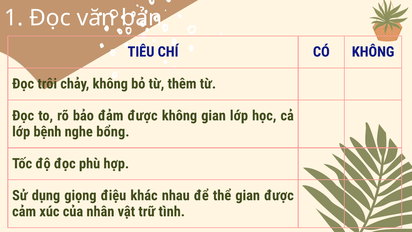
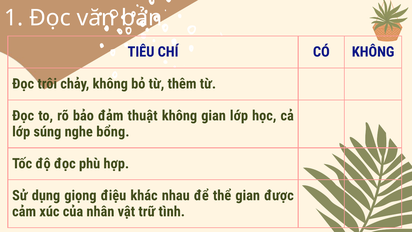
đảm được: được -> thuật (143, 116)
bệnh: bệnh -> súng (47, 132)
